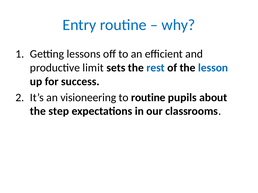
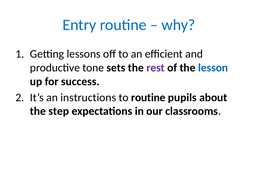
limit: limit -> tone (93, 68)
rest colour: blue -> purple (156, 68)
visioneering: visioneering -> instructions (88, 98)
